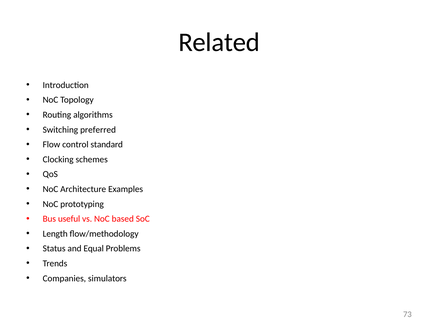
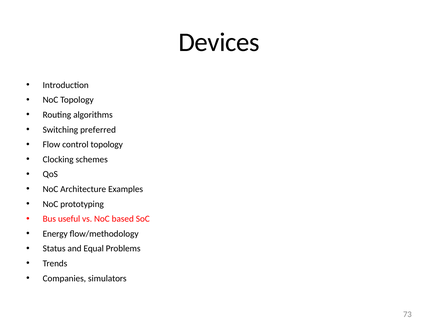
Related: Related -> Devices (219, 42)
control standard: standard -> topology (107, 144)
Length: Length -> Energy (55, 233)
